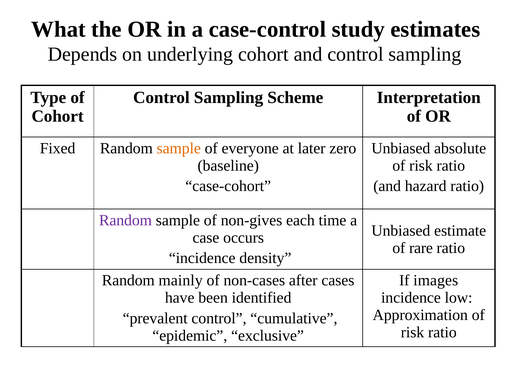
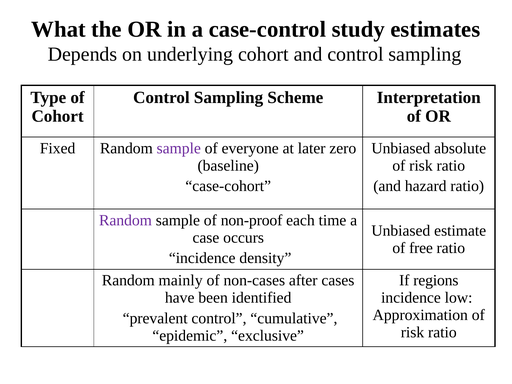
sample colour: orange -> purple (179, 148)
non-gives: non-gives -> non-proof (252, 220)
rare: rare -> free (421, 248)
images: images -> regions (436, 280)
